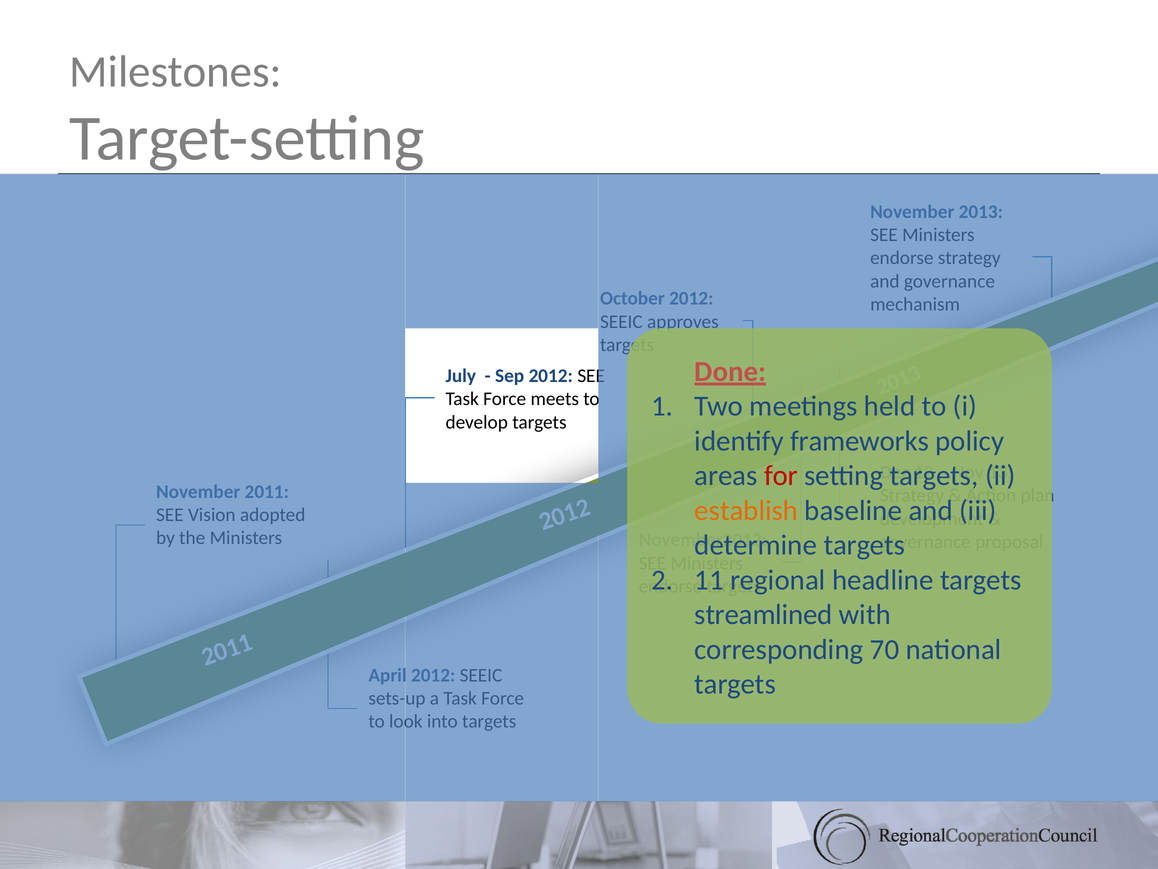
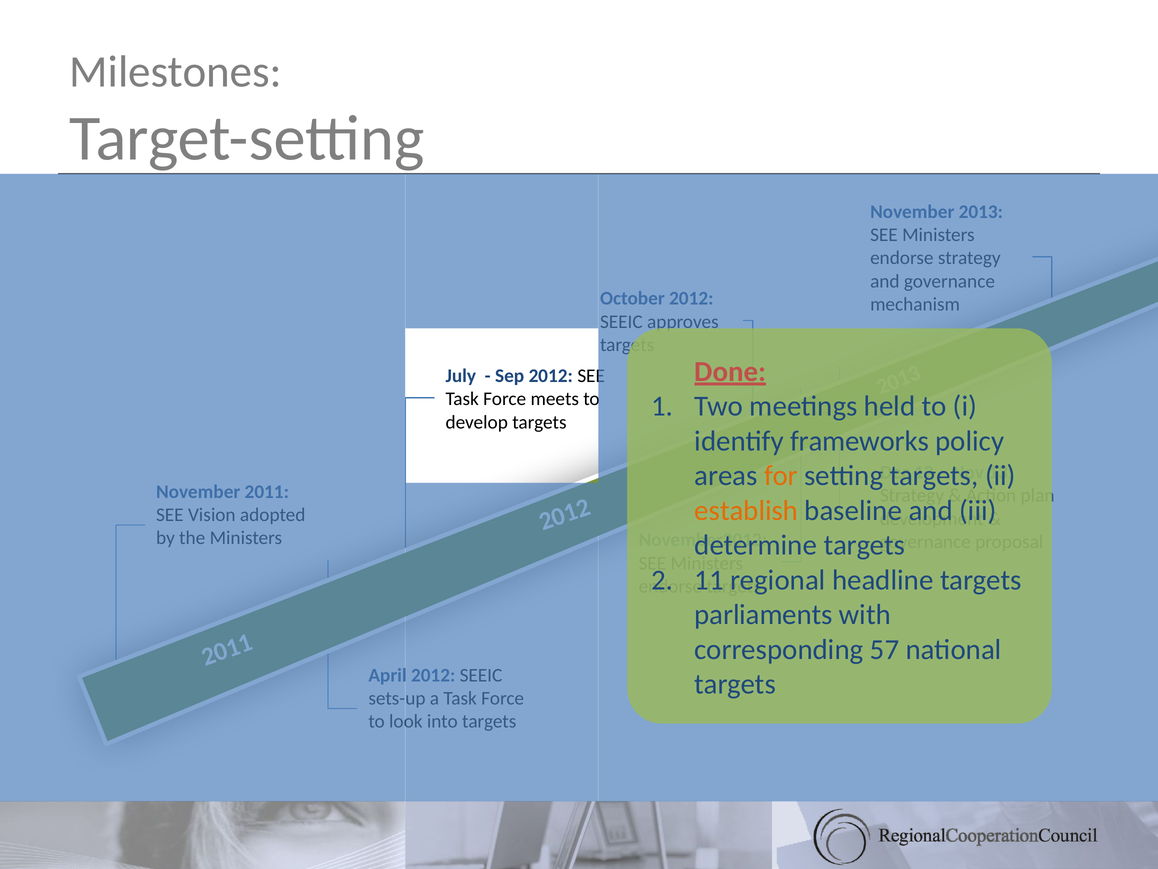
for colour: red -> orange (781, 475)
streamlined: streamlined -> parliaments (763, 614)
70: 70 -> 57 (885, 649)
